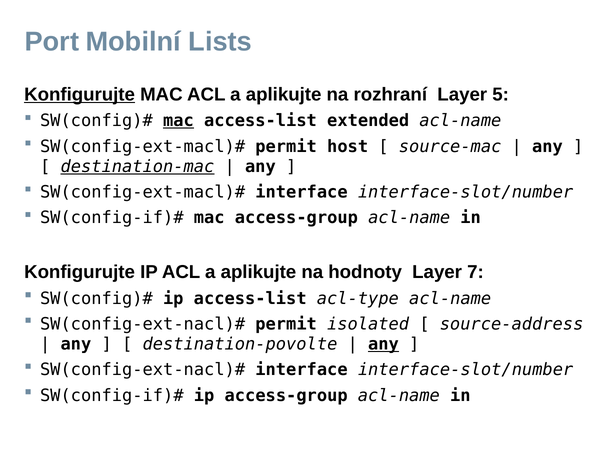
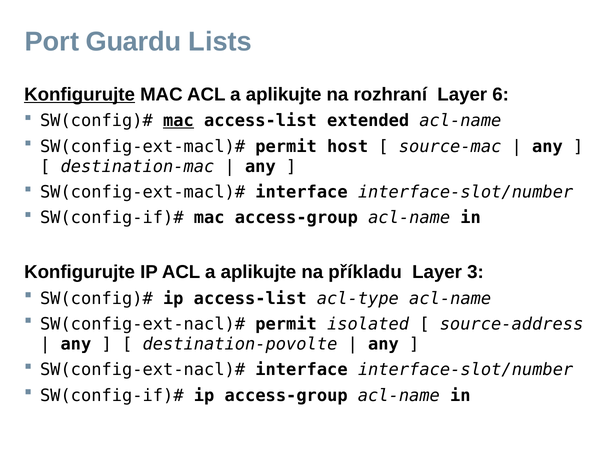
Mobilní: Mobilní -> Guardu (133, 42)
5: 5 -> 6 (501, 94)
destination-mac underline: present -> none (137, 167)
hodnoty: hodnoty -> příkladu (365, 272)
7: 7 -> 3 (475, 272)
any underline: present -> none (383, 344)
